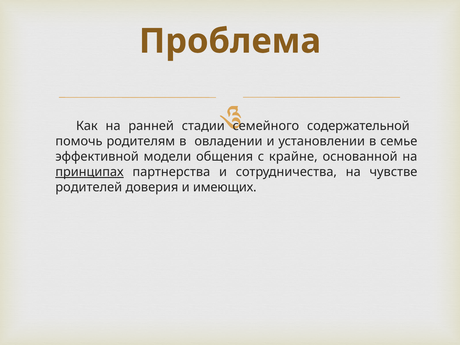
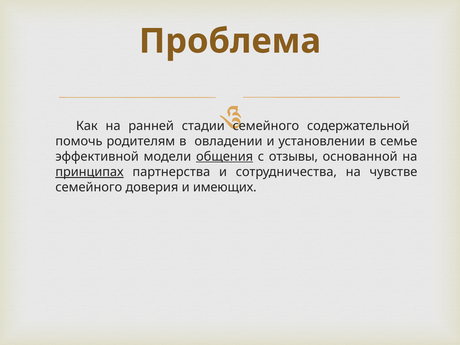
общения underline: none -> present (225, 157)
крайне: крайне -> отзывы (293, 157)
родителей: родителей -> семейного (89, 187)
